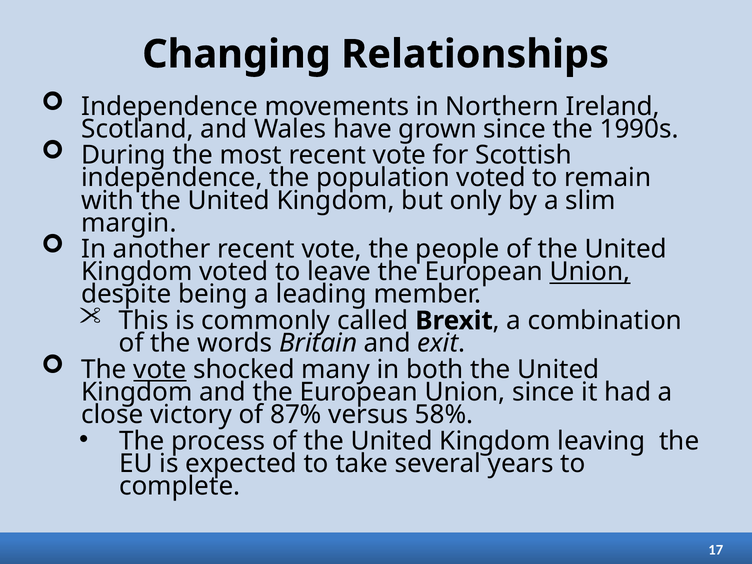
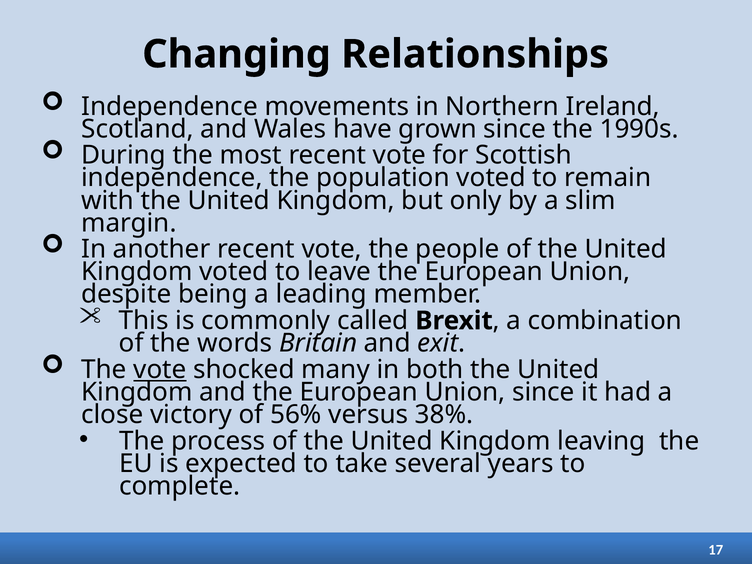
Union underline: present -> none (590, 272)
87%: 87% -> 56% (296, 415)
58%: 58% -> 38% (444, 415)
